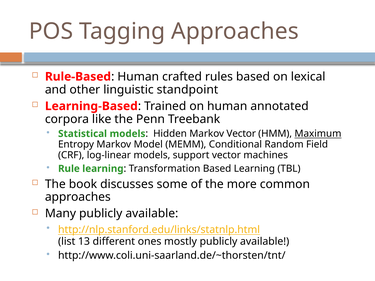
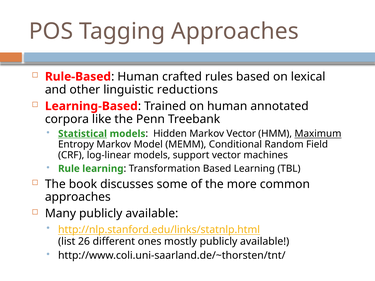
standpoint: standpoint -> reductions (187, 90)
Statistical underline: none -> present (83, 134)
13: 13 -> 26 (84, 242)
